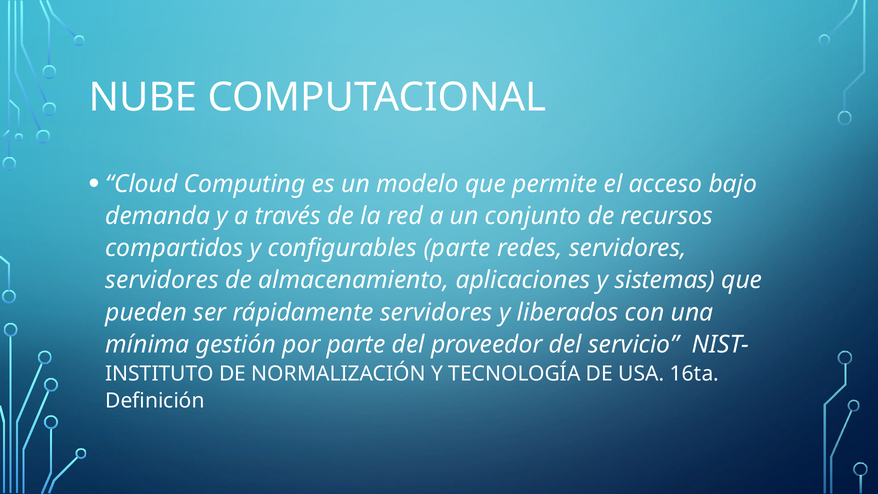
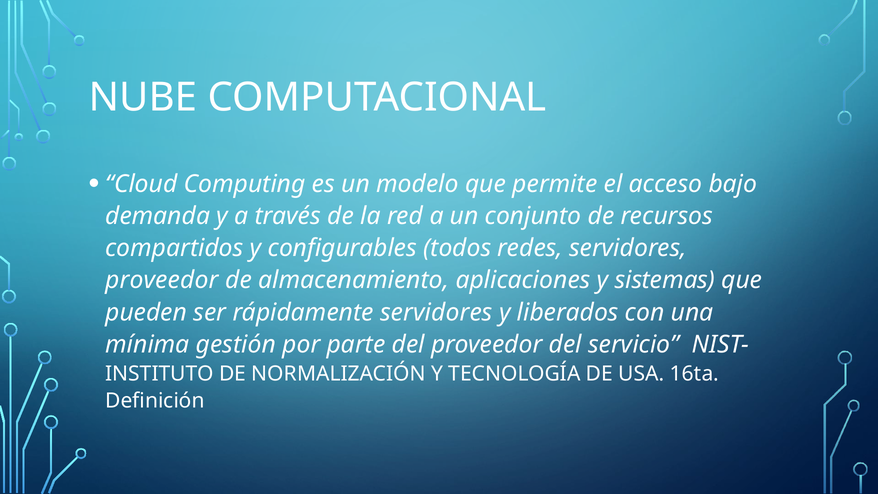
configurables parte: parte -> todos (457, 248)
servidores: servidores -> proveedor (162, 280)
